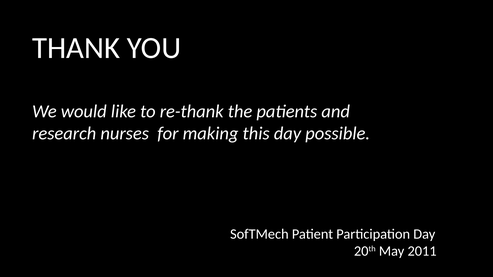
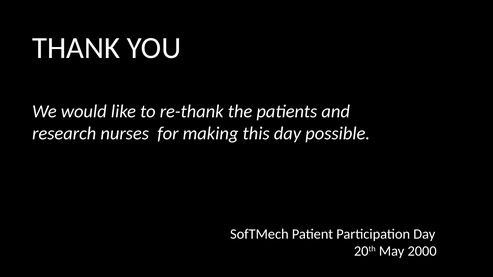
2011: 2011 -> 2000 (422, 251)
